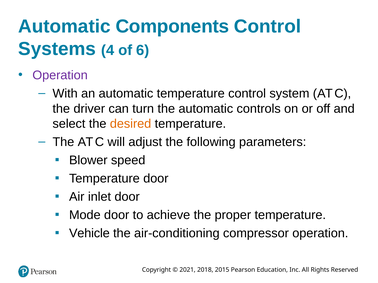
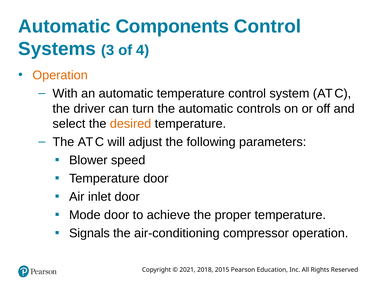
4: 4 -> 3 (108, 50)
6: 6 -> 4 (143, 50)
Operation colour: purple -> orange (60, 75)
Vehicle: Vehicle -> Signals (89, 234)
